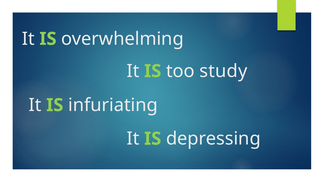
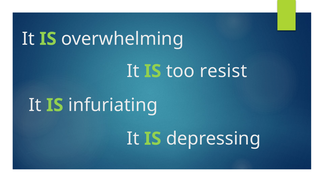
study: study -> resist (223, 71)
